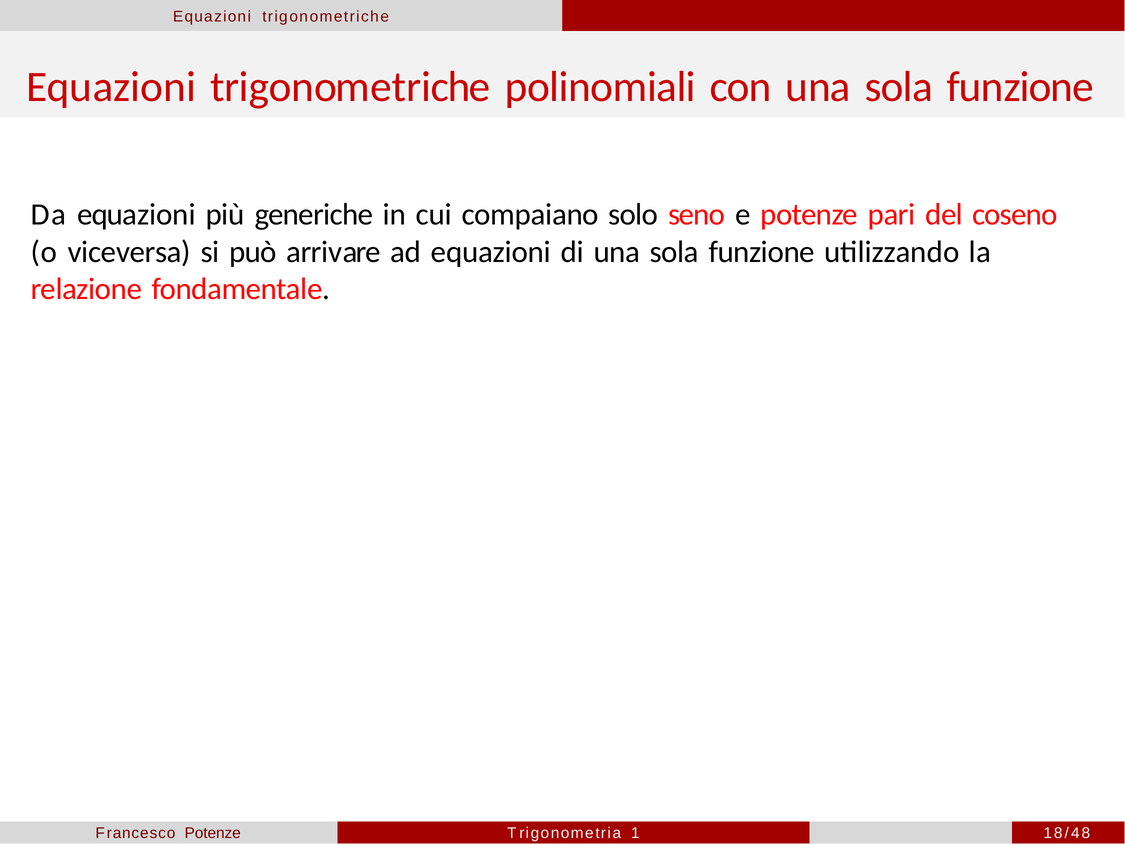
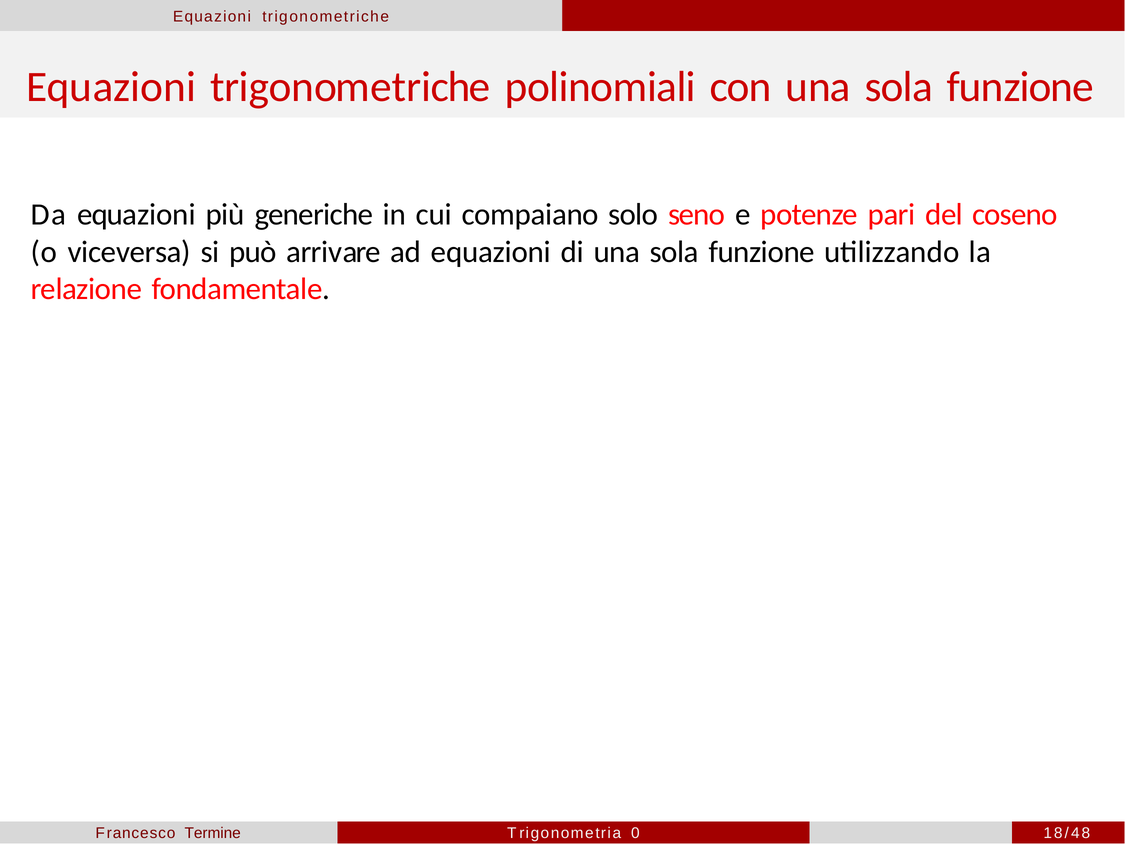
Francesco Potenze: Potenze -> Termine (213, 833)
1: 1 -> 0 (635, 833)
